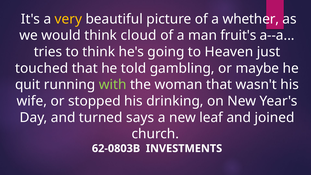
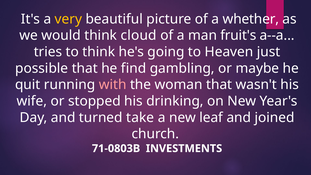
touched: touched -> possible (42, 68)
told: told -> find (134, 68)
with colour: light green -> pink (113, 85)
says: says -> take (140, 117)
62-0803B: 62-0803B -> 71-0803B (116, 148)
